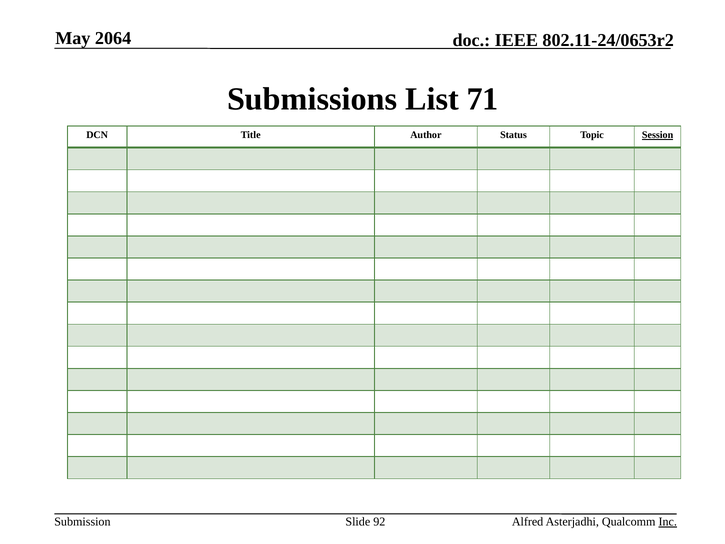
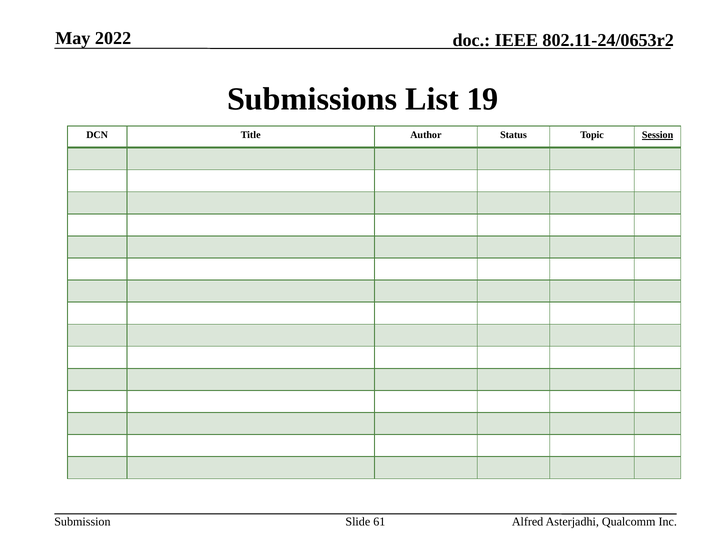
2064: 2064 -> 2022 (113, 38)
71: 71 -> 19 (482, 99)
92: 92 -> 61 (379, 521)
Inc underline: present -> none (668, 521)
